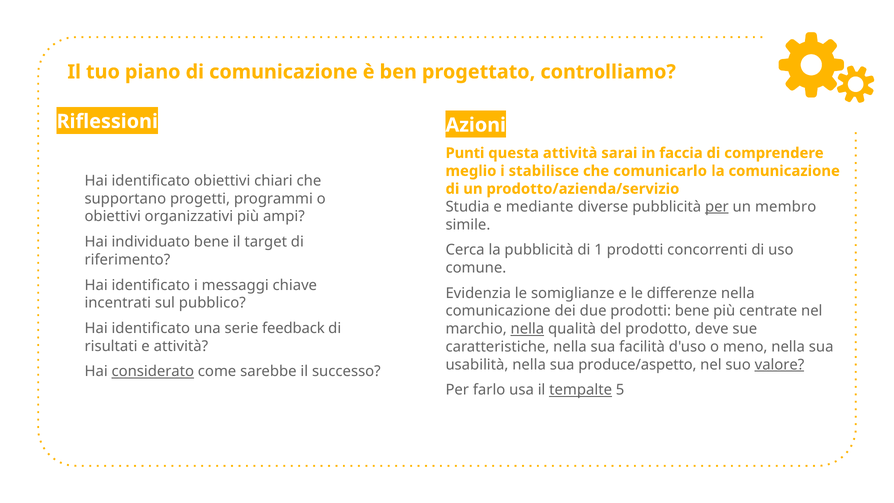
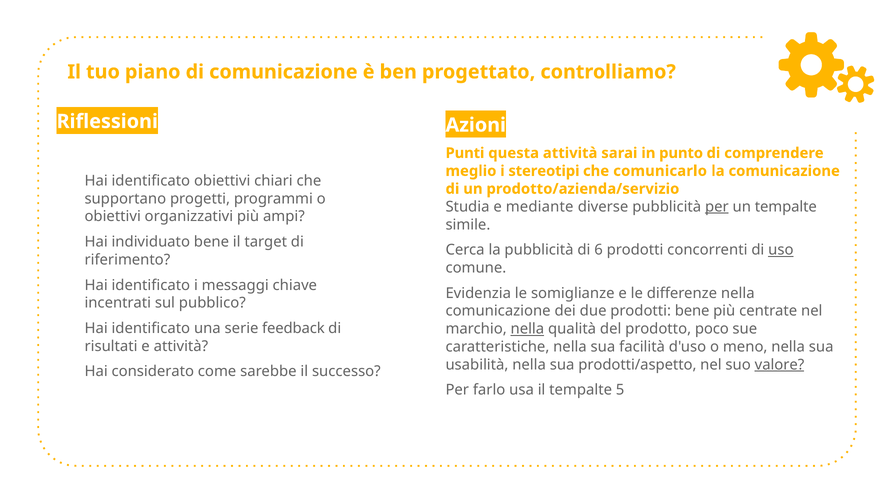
faccia: faccia -> punto (681, 153)
stabilisce: stabilisce -> stereotipi (544, 171)
un membro: membro -> tempalte (786, 207)
1: 1 -> 6 (599, 250)
uso underline: none -> present (781, 250)
deve: deve -> poco (712, 329)
produce/aspetto: produce/aspetto -> prodotti/aspetto (637, 365)
considerato underline: present -> none (153, 371)
tempalte underline: present -> none (581, 390)
